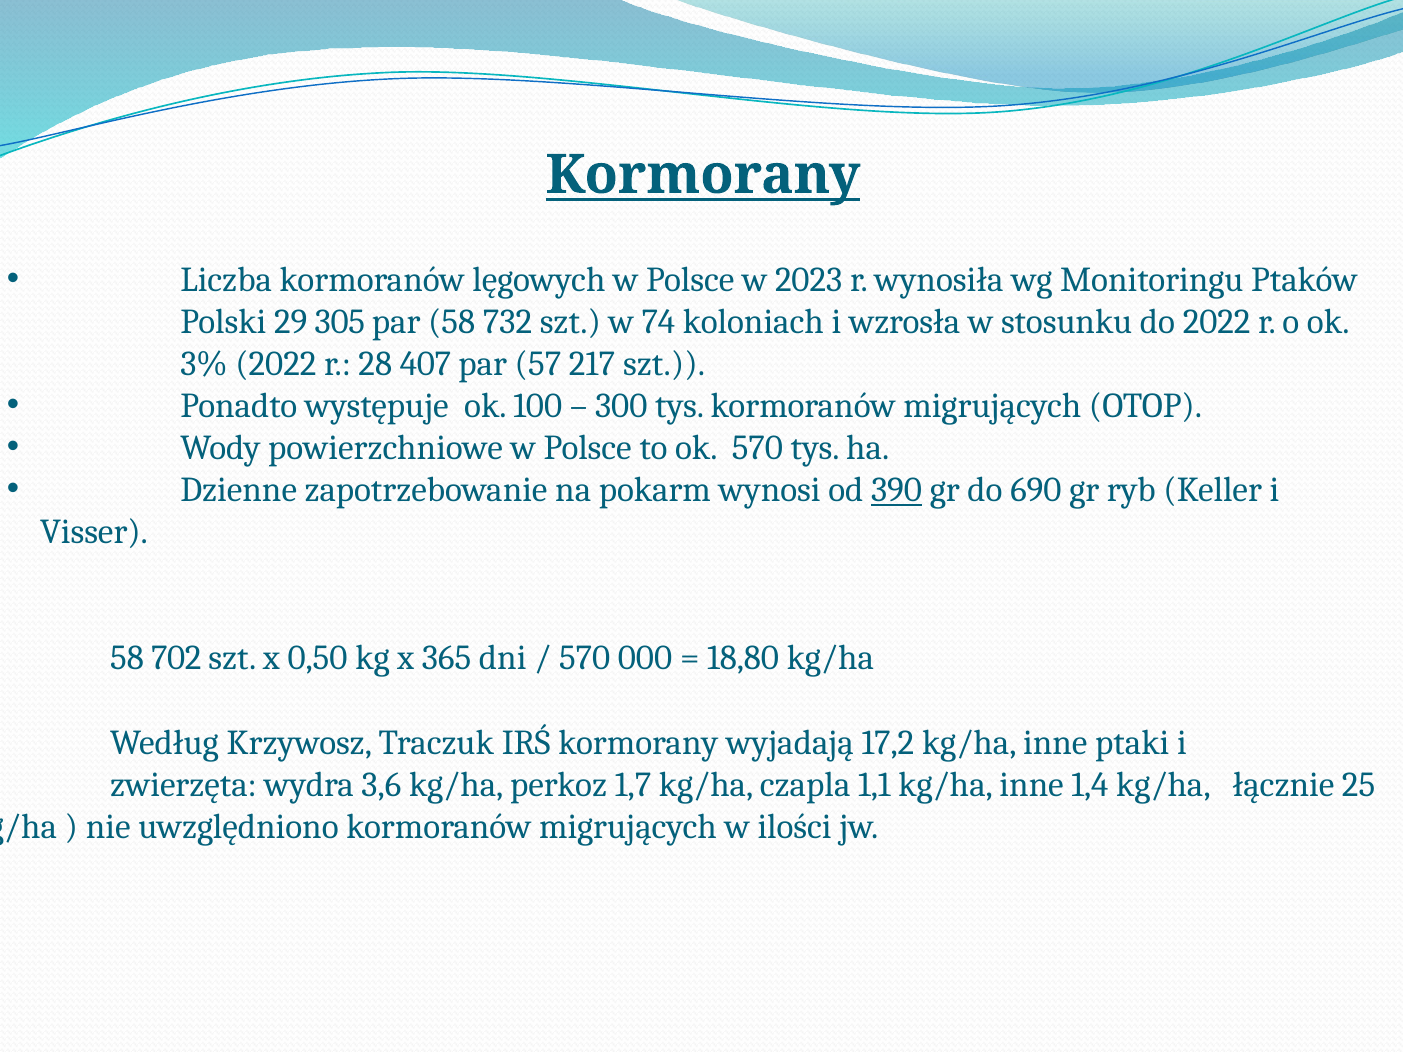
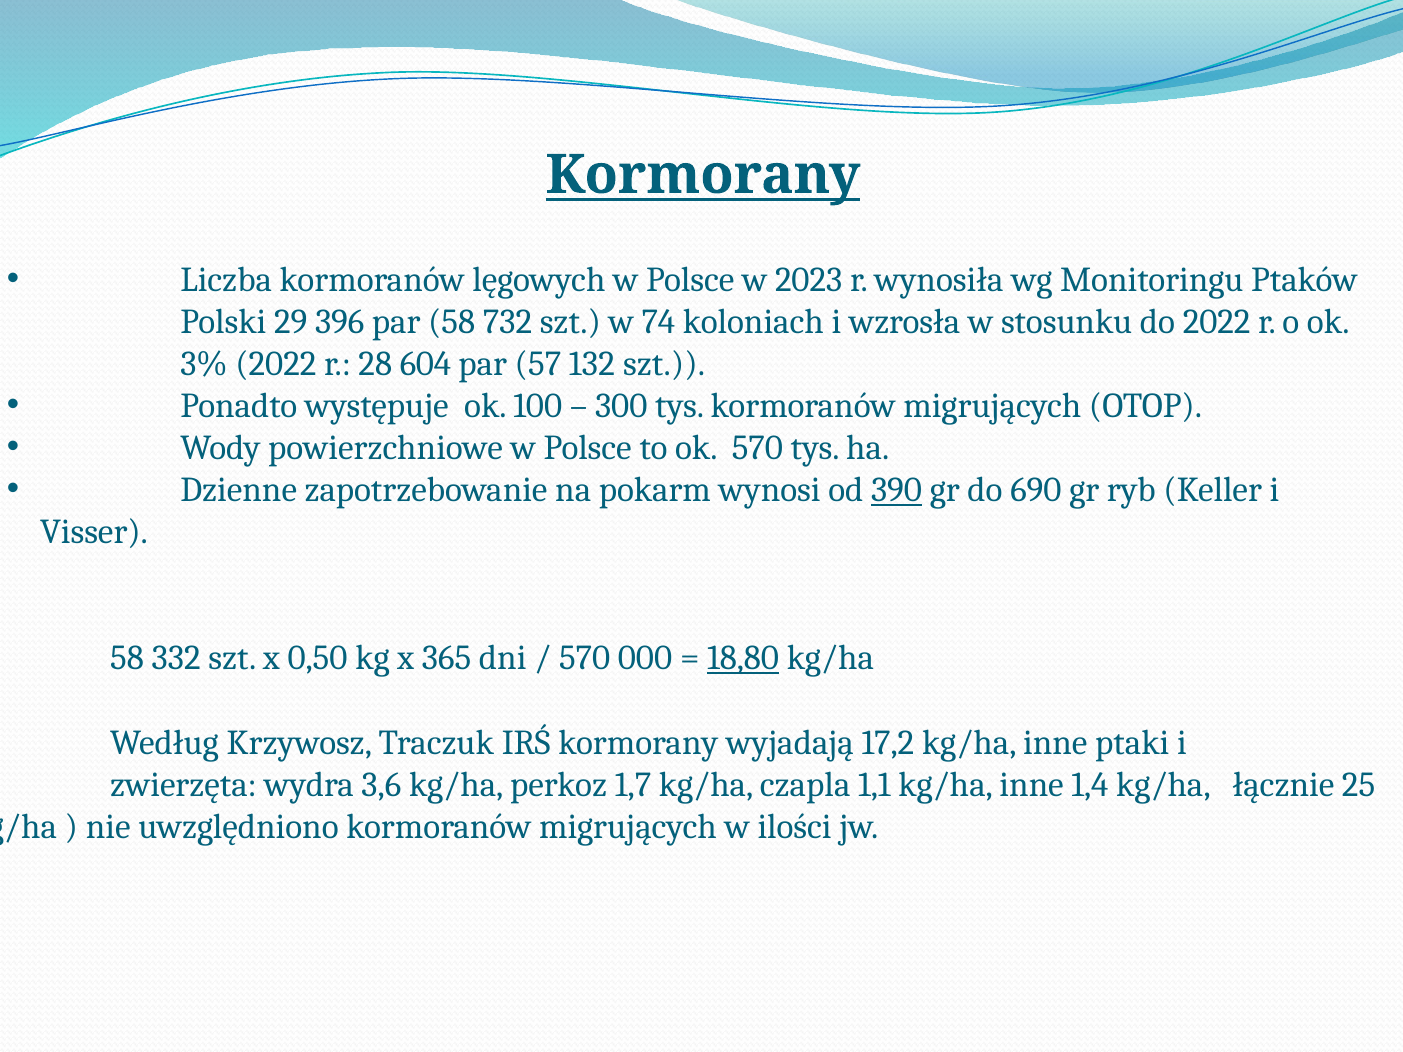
305: 305 -> 396 (340, 322)
407: 407 -> 604 (425, 364)
217: 217 -> 132 (592, 364)
702: 702 -> 332 (176, 658)
18,80 underline: none -> present (743, 658)
